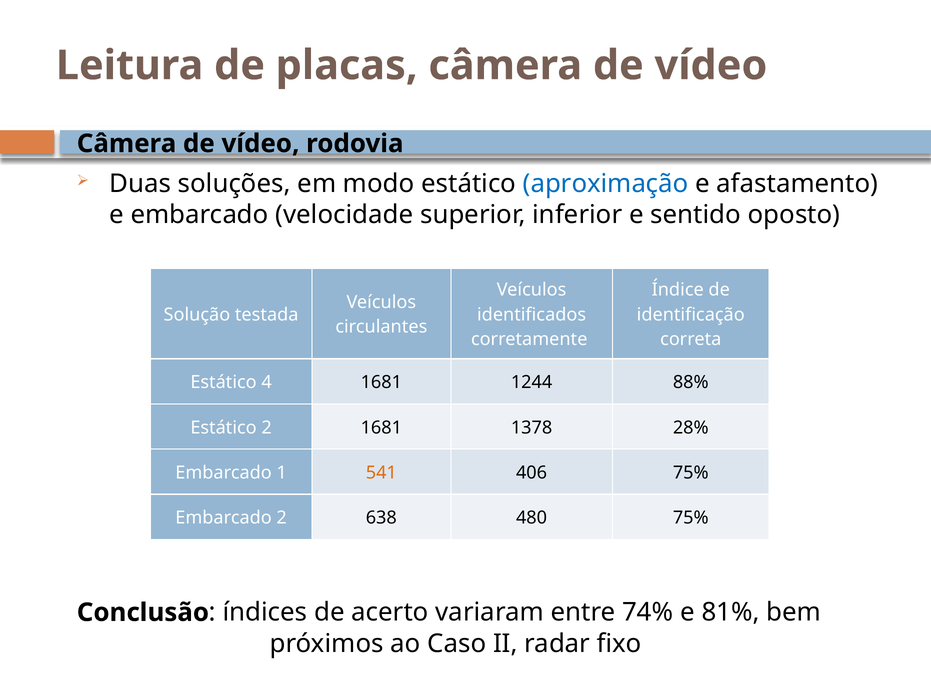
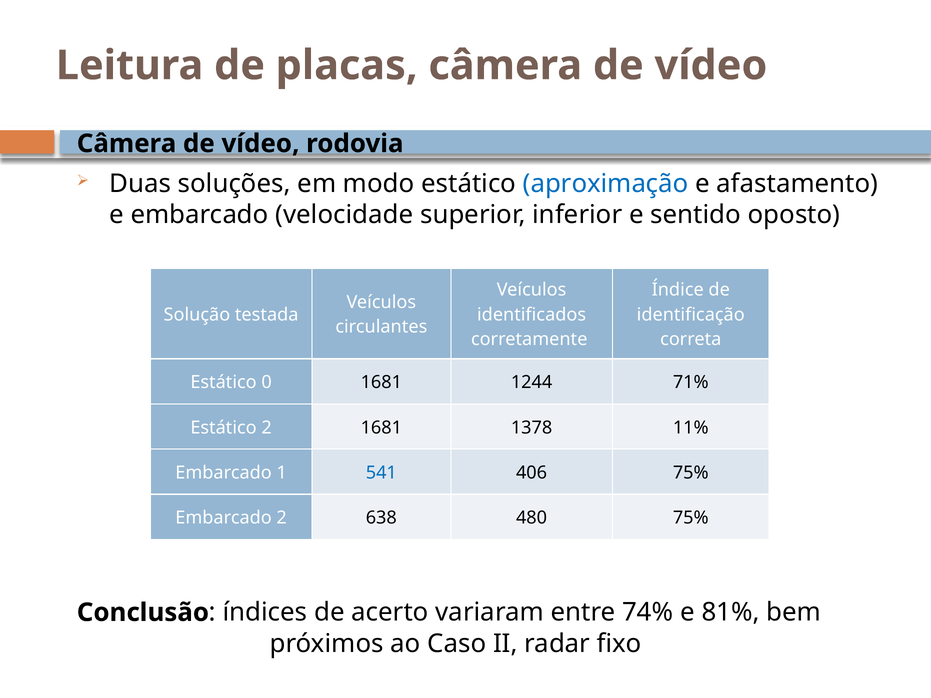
4: 4 -> 0 (267, 383)
88%: 88% -> 71% (691, 383)
28%: 28% -> 11% (691, 428)
541 colour: orange -> blue (381, 473)
